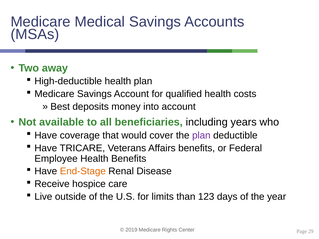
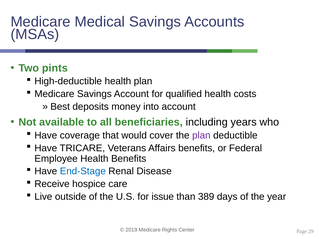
away: away -> pints (55, 68)
End-Stage colour: orange -> blue (83, 171)
limits: limits -> issue (163, 197)
123: 123 -> 389 (206, 197)
